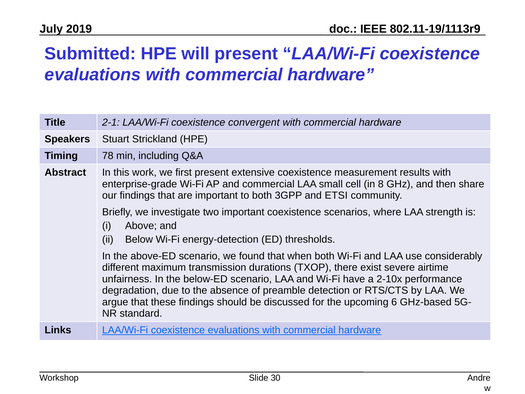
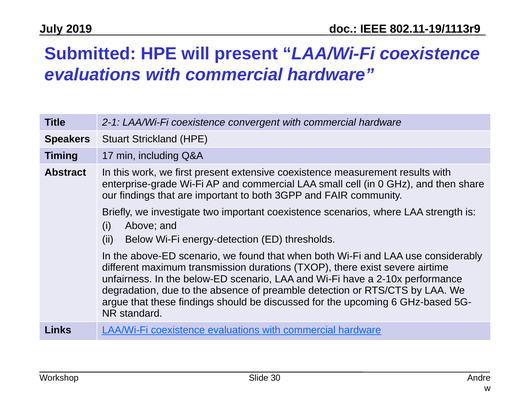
78: 78 -> 17 (108, 156)
8: 8 -> 0 (381, 184)
ETSI: ETSI -> FAIR (336, 195)
